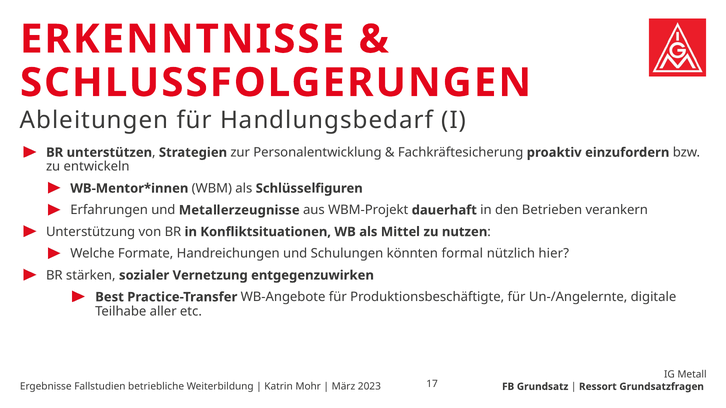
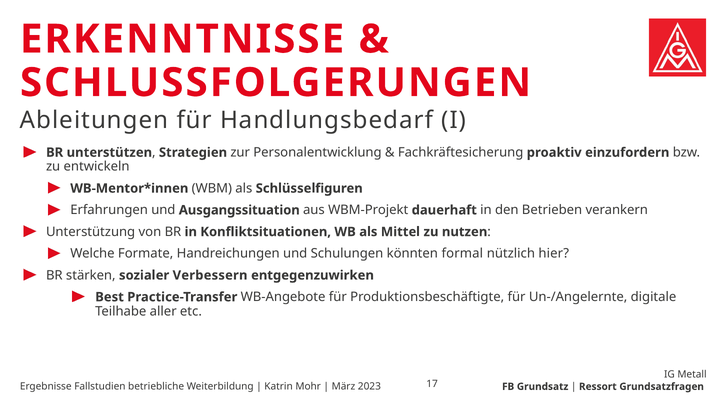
Metallerzeugnisse: Metallerzeugnisse -> Ausgangssituation (239, 210)
Vernetzung: Vernetzung -> Verbessern (210, 276)
